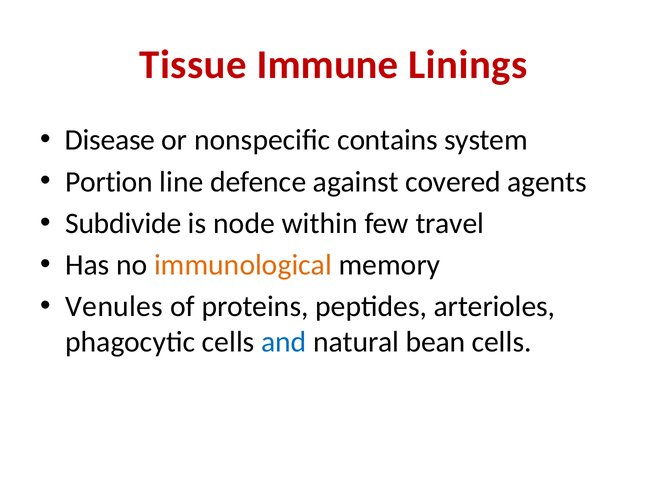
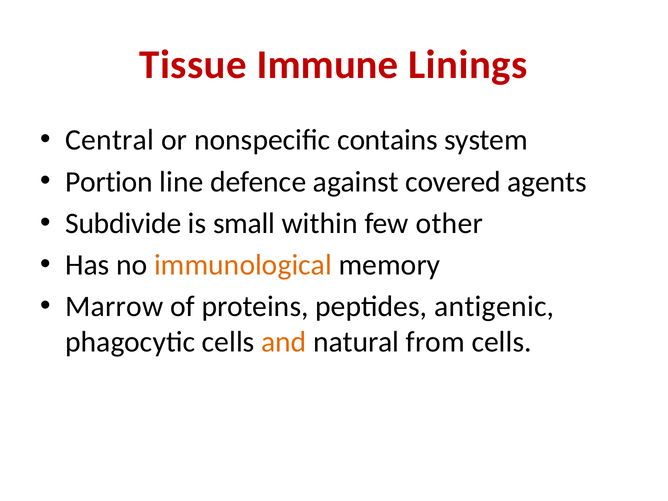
Disease: Disease -> Central (110, 140)
node: node -> small (244, 223)
travel: travel -> other (449, 223)
Venules: Venules -> Marrow (114, 306)
arterioles: arterioles -> antigenic (494, 306)
and colour: blue -> orange (284, 342)
bean: bean -> from (435, 342)
